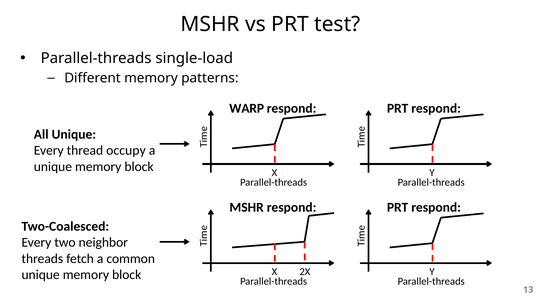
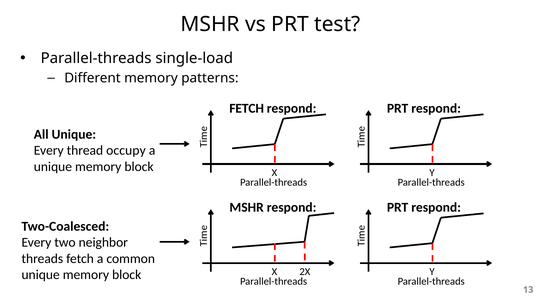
WARP: WARP -> FETCH (247, 108)
